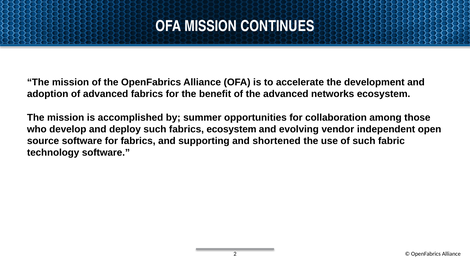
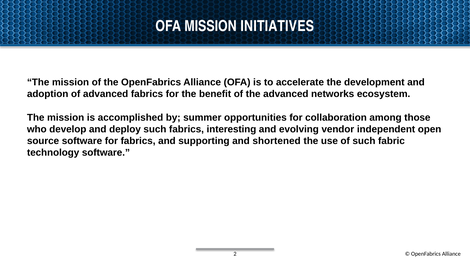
CONTINUES: CONTINUES -> INITIATIVES (277, 26)
fabrics ecosystem: ecosystem -> interesting (231, 129)
